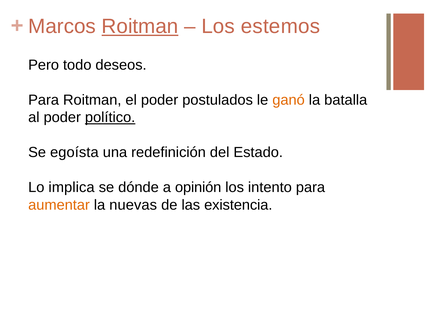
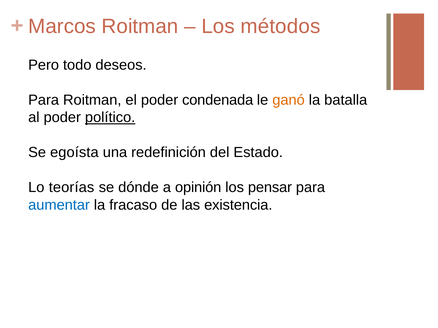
Roitman underline: present -> none (140, 26)
estemos: estemos -> métodos (280, 26)
postulados: postulados -> condenada (218, 100)
implica: implica -> teorías (72, 188)
intento: intento -> pensar (270, 188)
aumentar colour: orange -> blue (59, 205)
nuevas: nuevas -> fracaso (133, 205)
